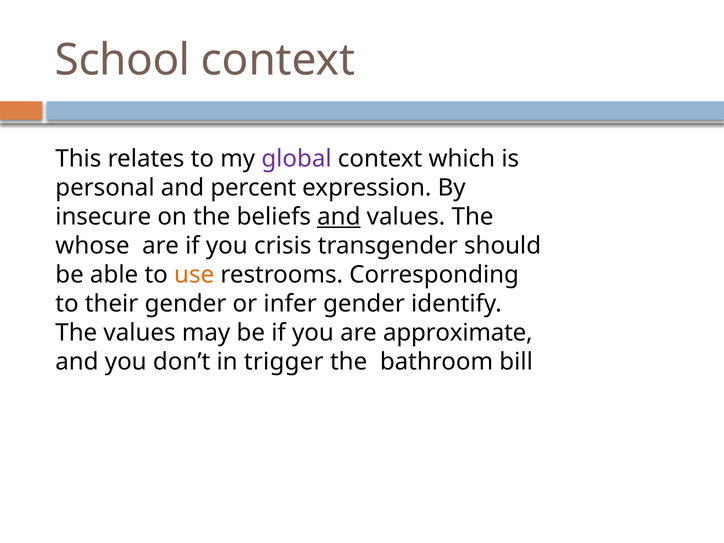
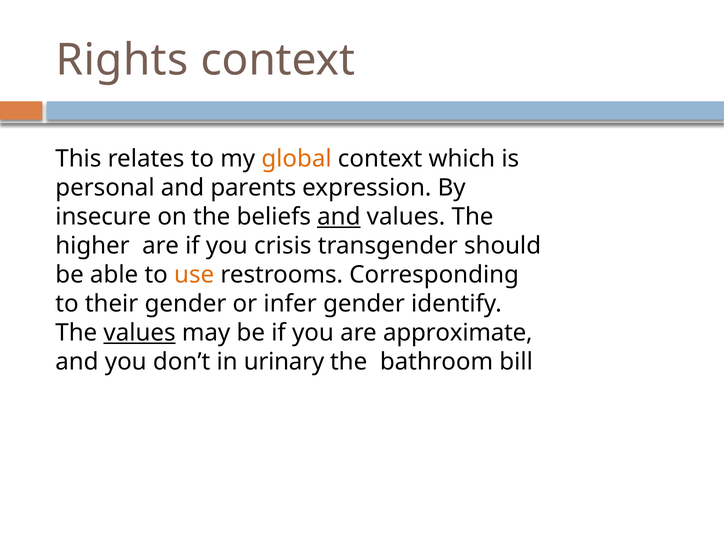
School: School -> Rights (122, 60)
global colour: purple -> orange (297, 159)
percent: percent -> parents (253, 188)
whose: whose -> higher (93, 246)
values underline: none -> present (140, 333)
trigger: trigger -> urinary (284, 362)
